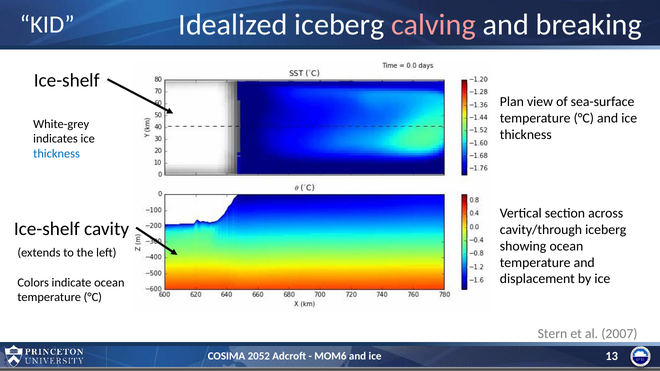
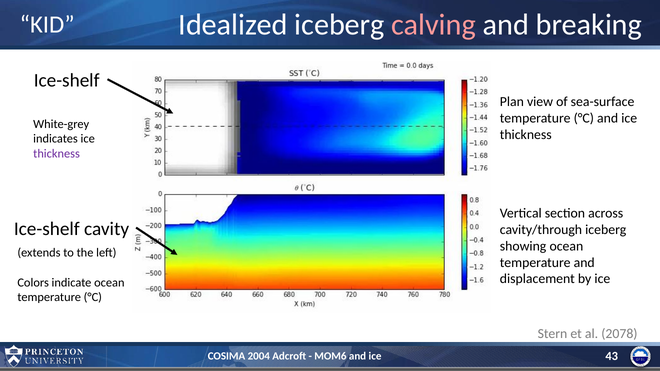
thickness colour: blue -> purple (57, 154)
2007: 2007 -> 2078 (619, 334)
2052: 2052 -> 2004 (259, 357)
13: 13 -> 43 (612, 357)
